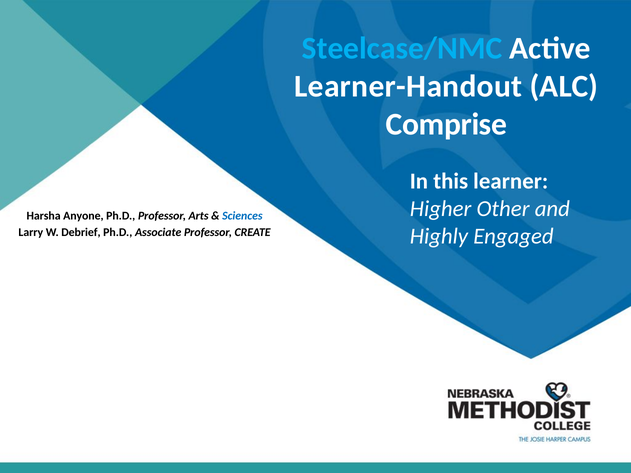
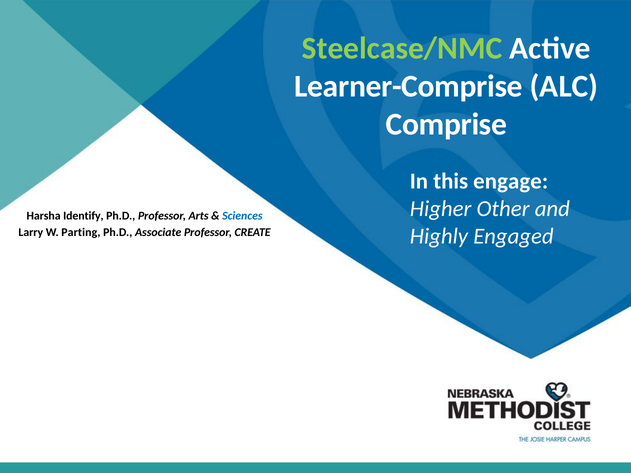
Steelcase/NMC colour: light blue -> light green (402, 48)
Learner-Handout: Learner-Handout -> Learner-Comprise (409, 86)
learner: learner -> engage (511, 181)
Anyone: Anyone -> Identify (83, 216)
Debrief: Debrief -> Parting (81, 233)
